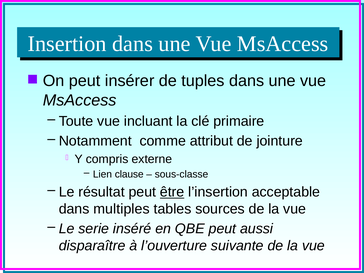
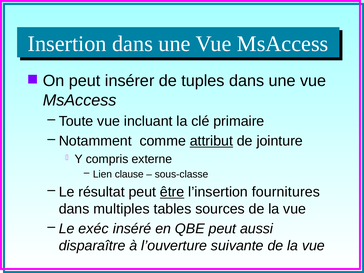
attribut underline: none -> present (211, 141)
acceptable: acceptable -> fournitures (286, 192)
serie: serie -> exéc (94, 229)
